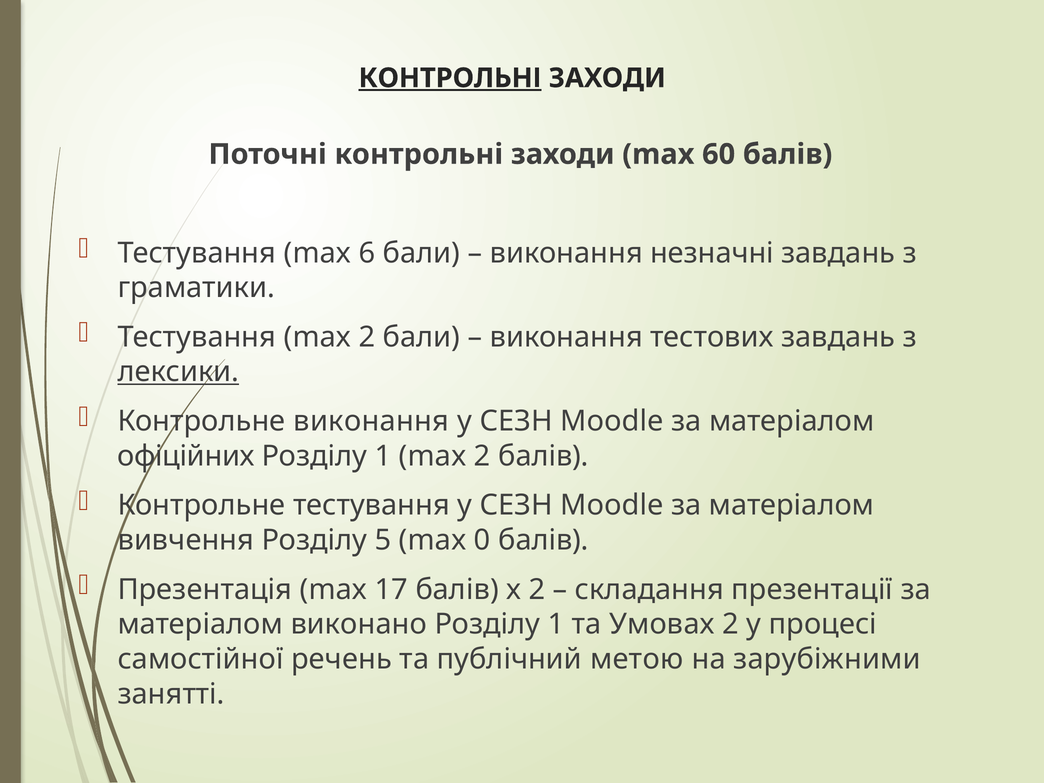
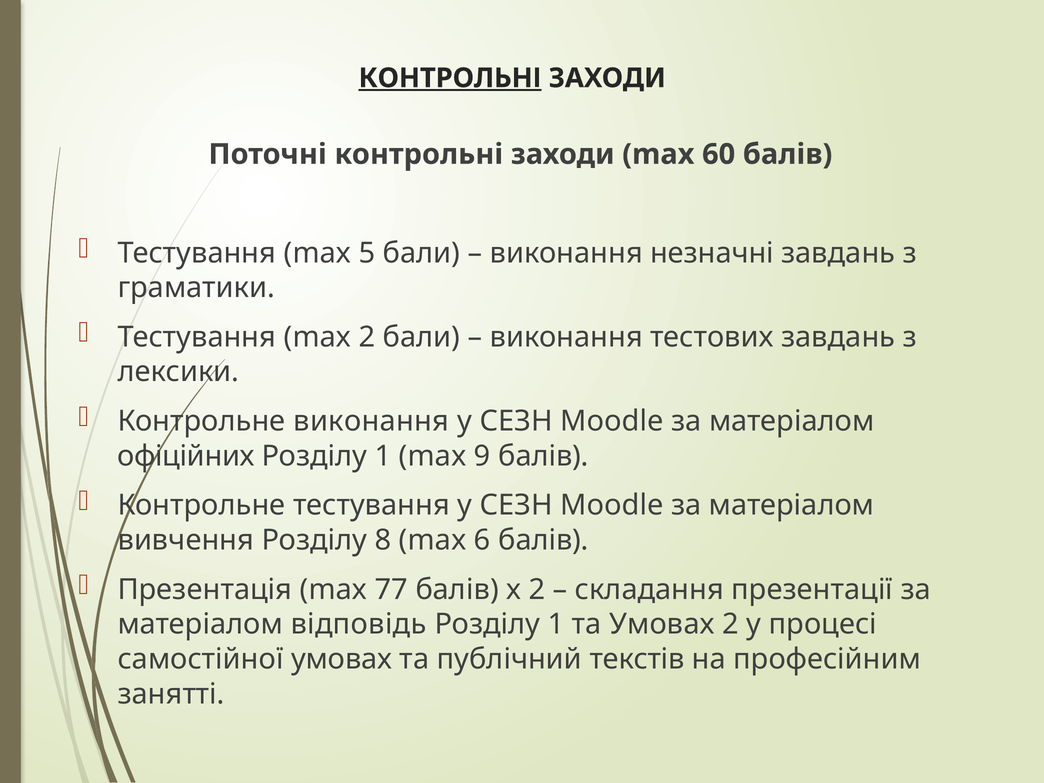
6: 6 -> 5 (367, 253)
лексики underline: present -> none (178, 372)
1 max 2: 2 -> 9 (482, 456)
5: 5 -> 8 (383, 540)
0: 0 -> 6 (482, 540)
17: 17 -> 77 (391, 589)
виконано: виконано -> відповідь (359, 624)
самостійної речень: речень -> умовах (342, 659)
метою: метою -> текстів (637, 659)
зарубіжними: зарубіжними -> професійним (827, 659)
